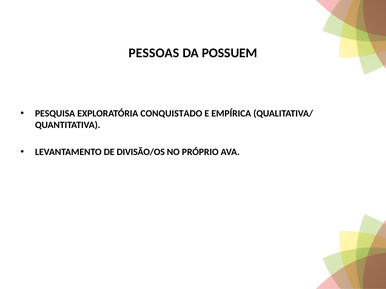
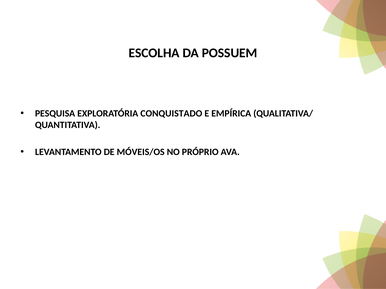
PESSOAS: PESSOAS -> ESCOLHA (154, 53)
DIVISÃO/OS: DIVISÃO/OS -> MÓVEIS/OS (141, 152)
